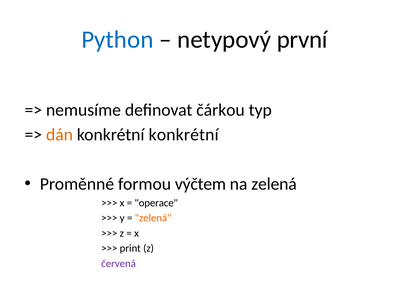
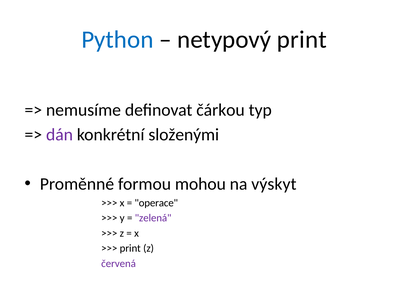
netypový první: první -> print (302, 40)
dán colour: orange -> purple (59, 135)
konkrétní konkrétní: konkrétní -> složenými (184, 135)
výčtem: výčtem -> mohou (200, 185)
na zelená: zelená -> výskyt (274, 185)
zelená colour: orange -> purple (153, 219)
